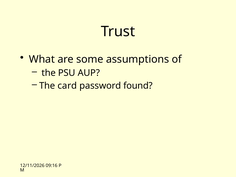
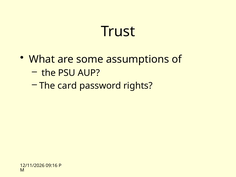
found: found -> rights (138, 86)
